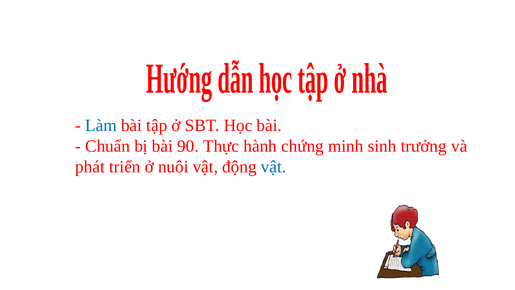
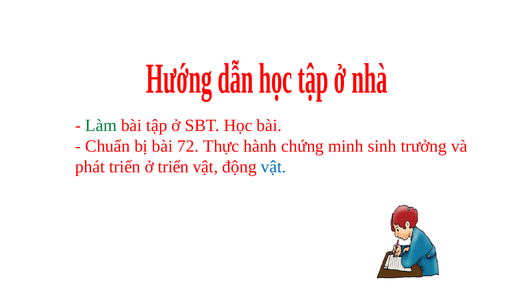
Làm colour: blue -> green (101, 125)
90: 90 -> 72 (188, 146)
ở nuôi: nuôi -> triển (173, 167)
